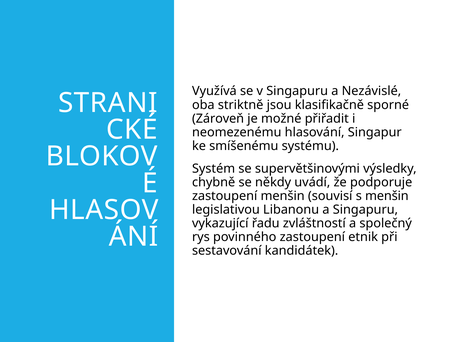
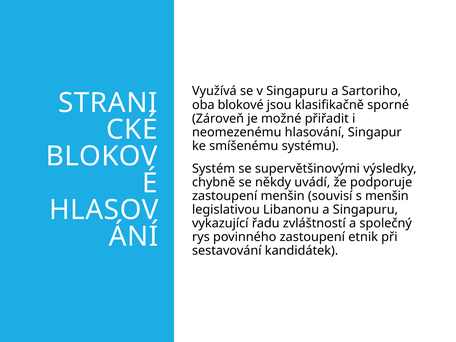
Nezávislé: Nezávislé -> Sartoriho (371, 91)
striktně: striktně -> blokové (241, 105)
